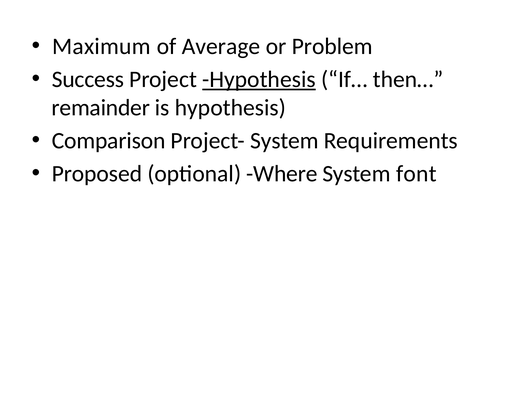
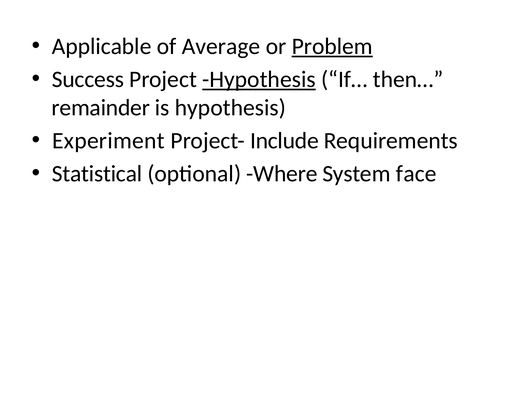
Maximum: Maximum -> Applicable (102, 46)
Problem underline: none -> present (332, 46)
Comparison: Comparison -> Experiment (108, 141)
Project- System: System -> Include (284, 141)
Proposed: Proposed -> Statistical (97, 174)
font: font -> face (416, 174)
